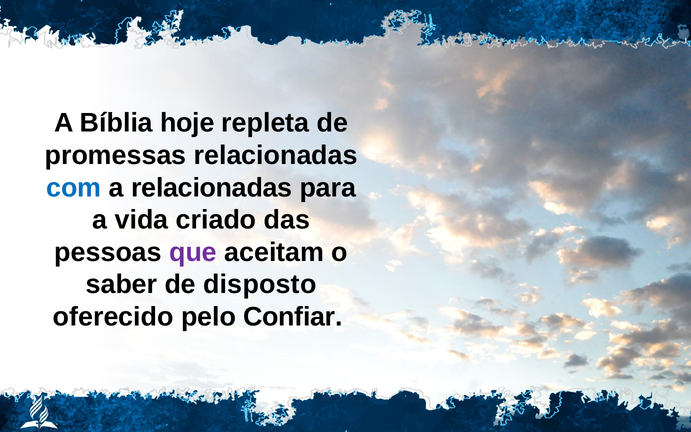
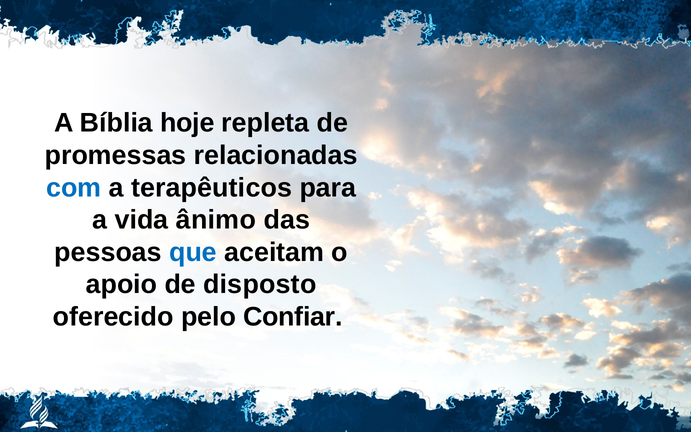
a relacionadas: relacionadas -> terapêuticos (212, 188)
criado: criado -> ânimo (216, 220)
que colour: purple -> blue (193, 252)
saber: saber -> apoio (121, 284)
